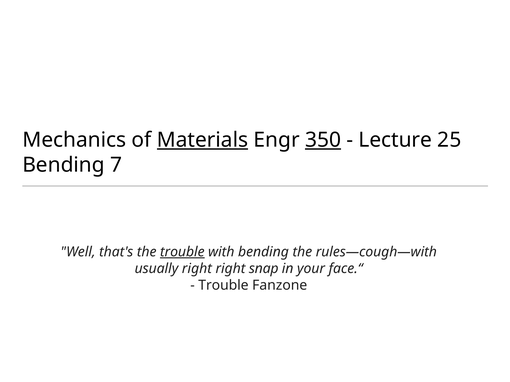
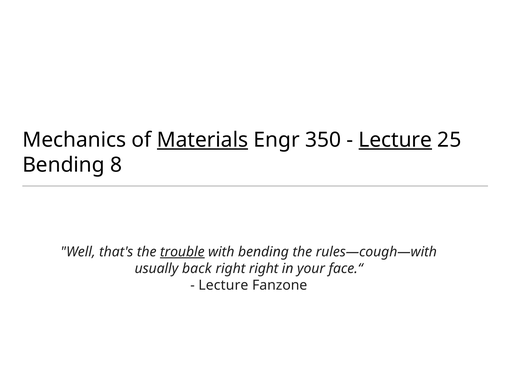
350 underline: present -> none (323, 140)
Lecture underline: none -> present (395, 140)
7: 7 -> 8 (116, 165)
usually right: right -> back (197, 269)
right snap: snap -> right (264, 269)
Trouble: Trouble -> Lecture (223, 286)
